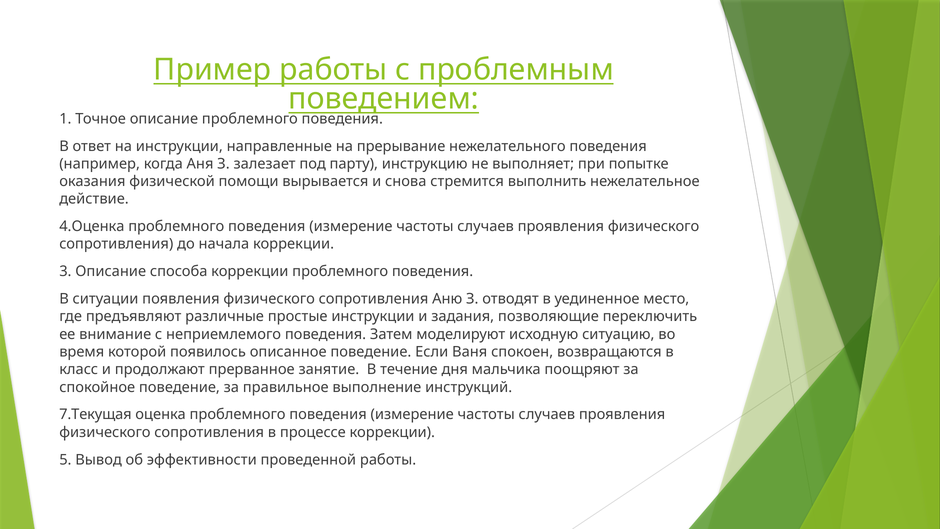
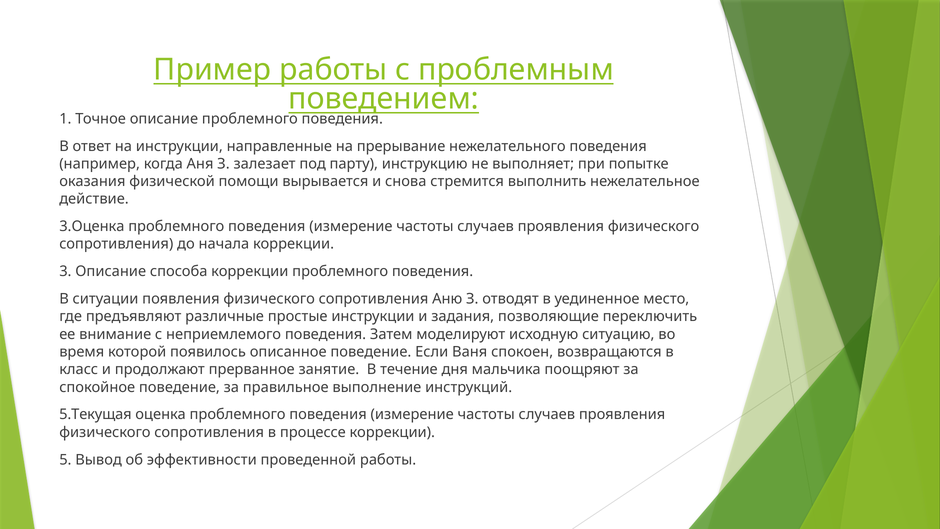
4.Оценка: 4.Оценка -> 3.Оценка (92, 226)
7.Текущая: 7.Текущая -> 5.Текущая (95, 414)
